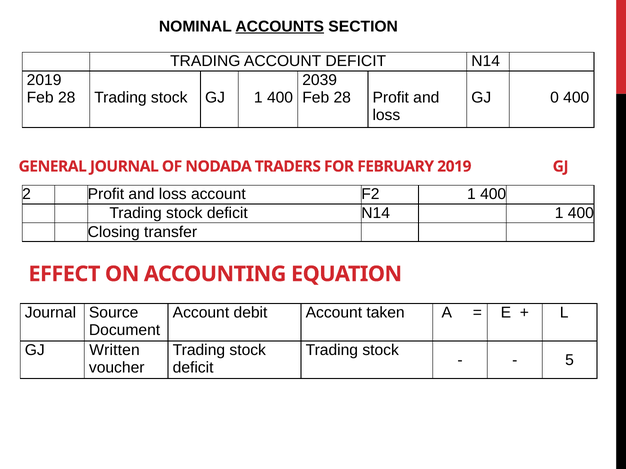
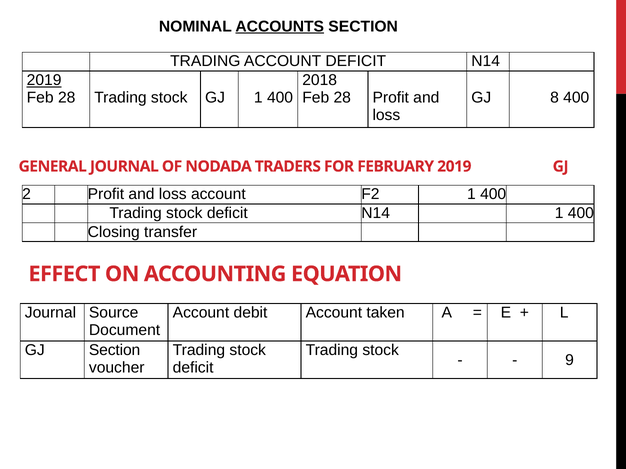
2019 underline: none -> present (44, 80)
2039: 2039 -> 2018 (320, 80)
0: 0 -> 8 (555, 98)
GJ Written: Written -> Section (115, 350)
5: 5 -> 9 (570, 360)
